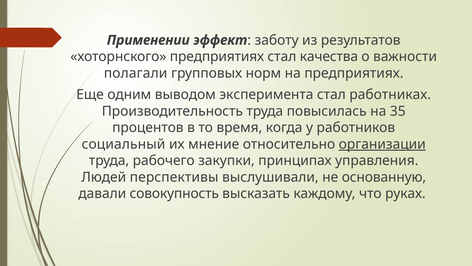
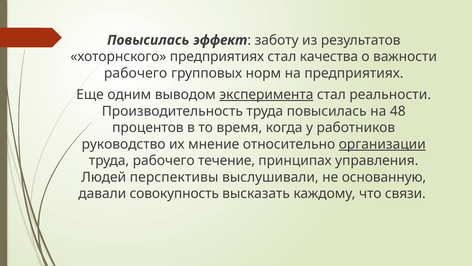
Применении: Применении -> Повысилась (148, 40)
полагали: полагали -> рабочего (136, 73)
эксперимента underline: none -> present (266, 94)
работниках: работниках -> реальности (390, 94)
35: 35 -> 48 (398, 111)
социальный: социальный -> руководство (124, 144)
закупки: закупки -> течение (227, 160)
руках: руках -> связи (405, 193)
